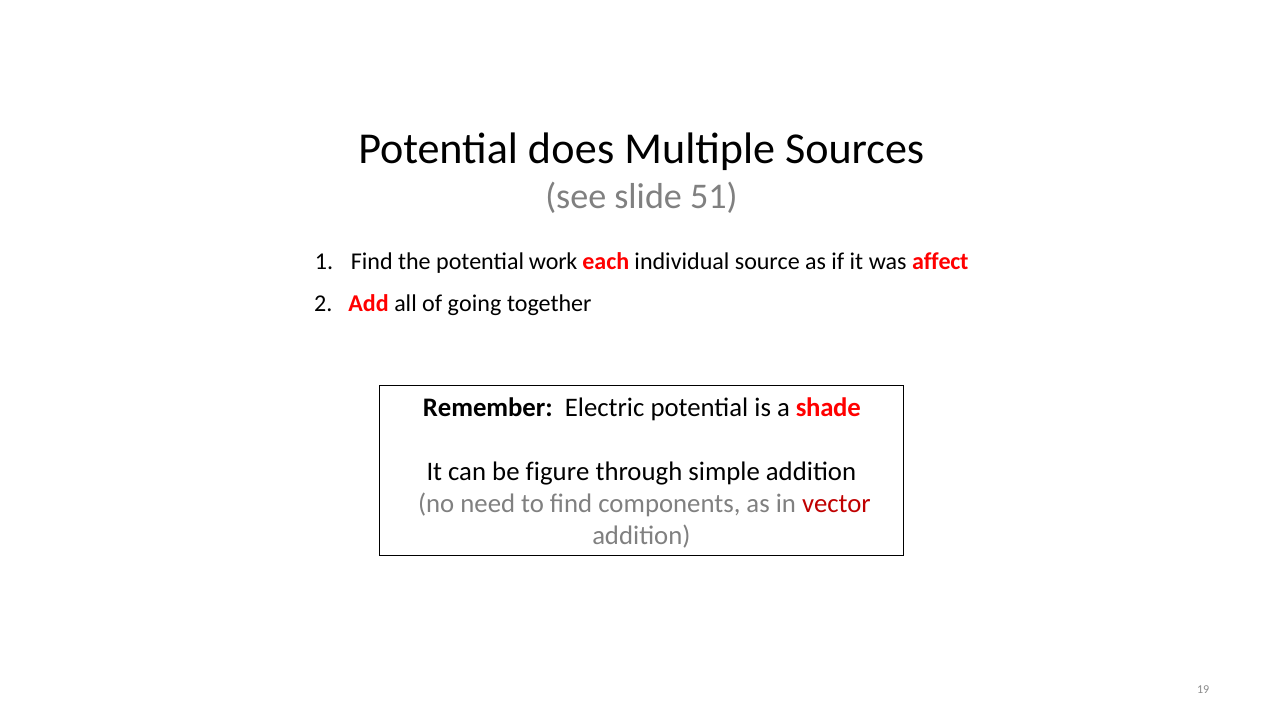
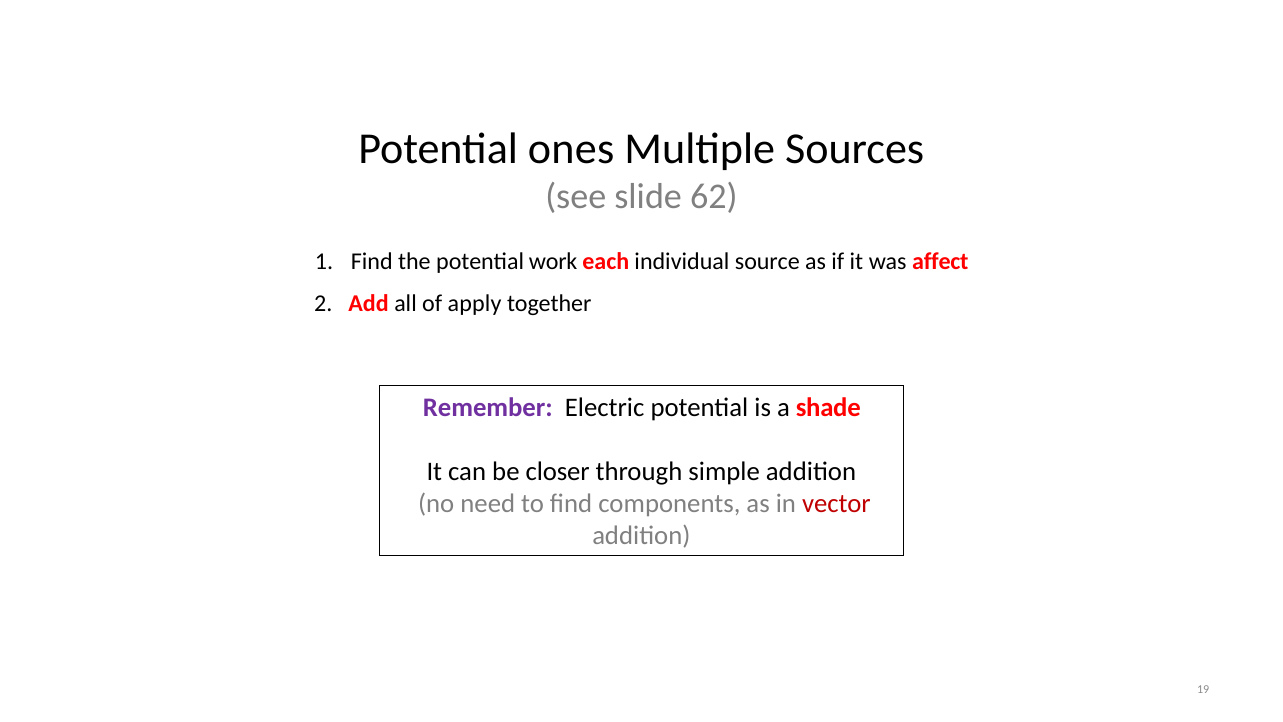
does: does -> ones (571, 149)
51: 51 -> 62 (714, 196)
going: going -> apply (475, 303)
Remember colour: black -> purple (488, 408)
figure: figure -> closer (558, 472)
